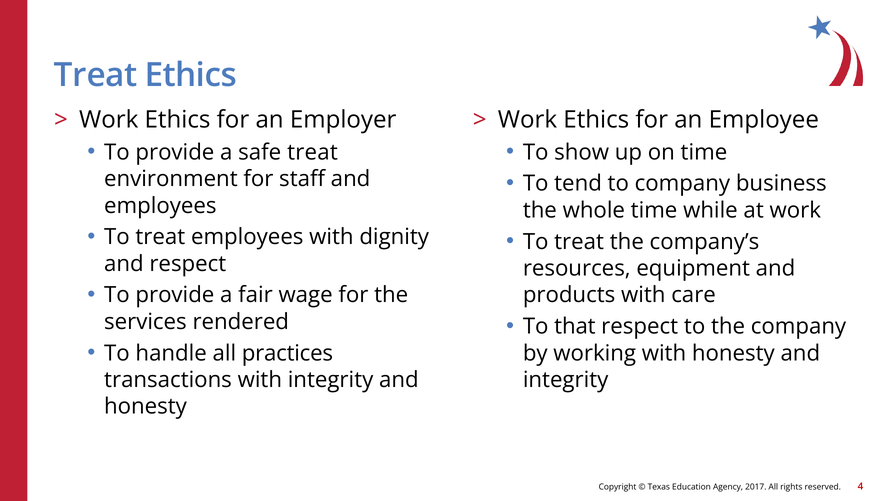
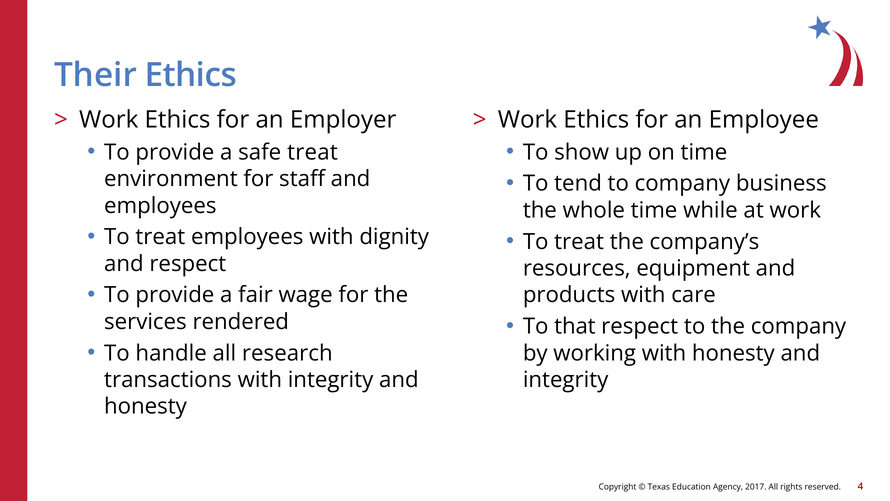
Treat: Treat -> Their (96, 75)
practices: practices -> research (287, 353)
